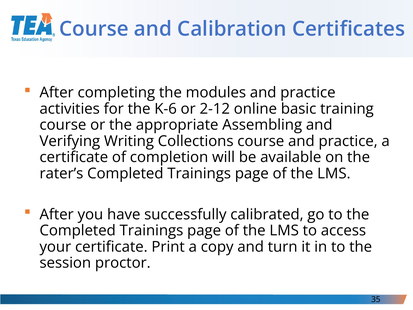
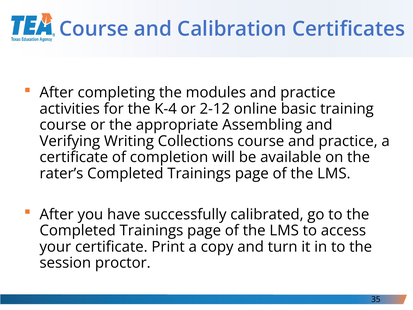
K-6: K-6 -> K-4 (166, 109)
